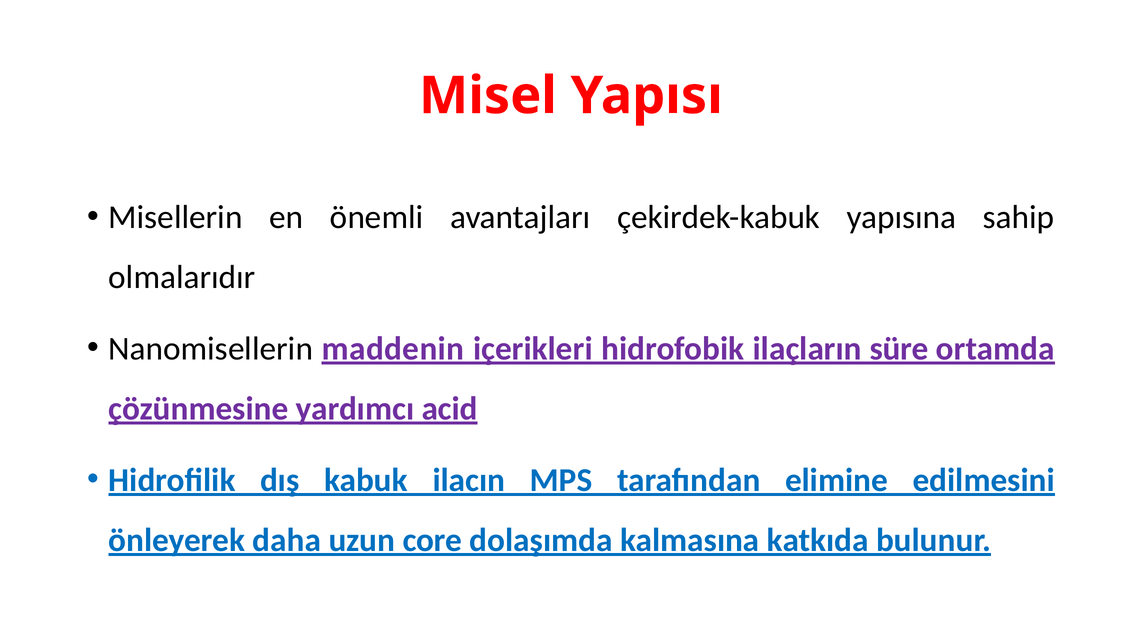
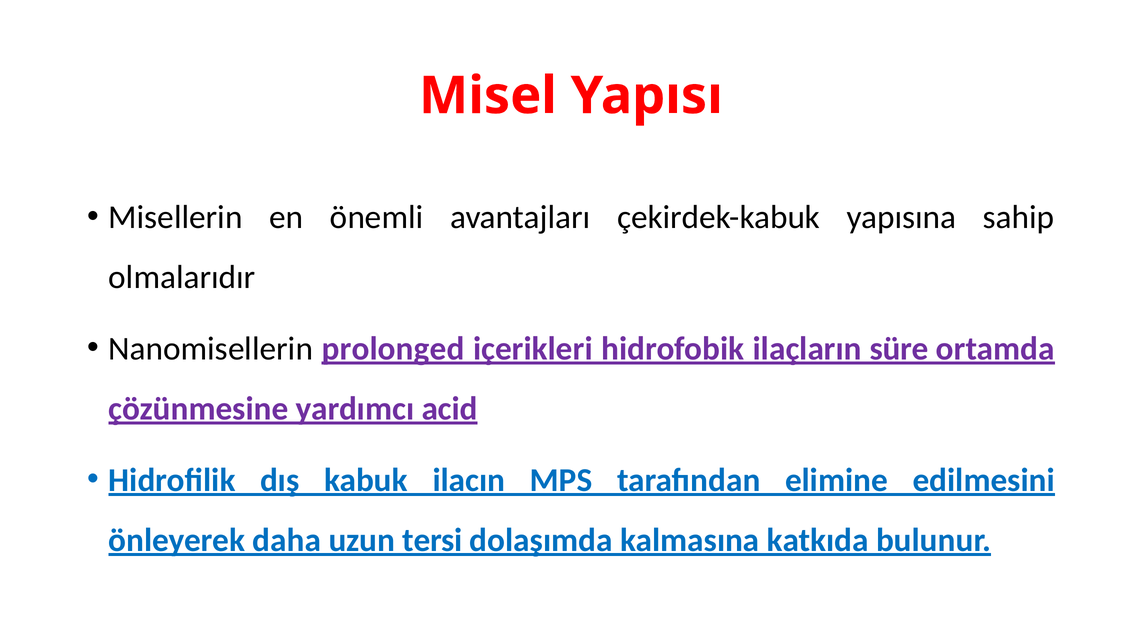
maddenin: maddenin -> prolonged (393, 349)
core: core -> tersi (432, 540)
